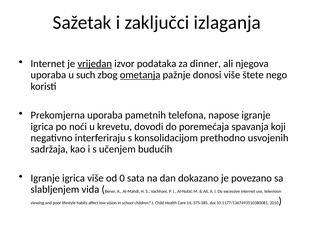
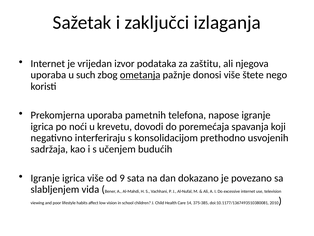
vrijedan underline: present -> none (95, 64)
dinner: dinner -> zaštitu (205, 64)
0: 0 -> 9 (122, 178)
